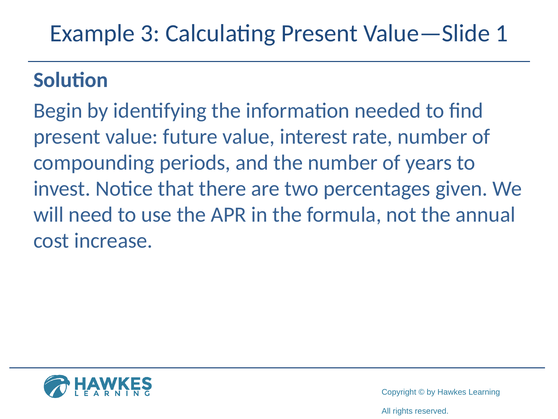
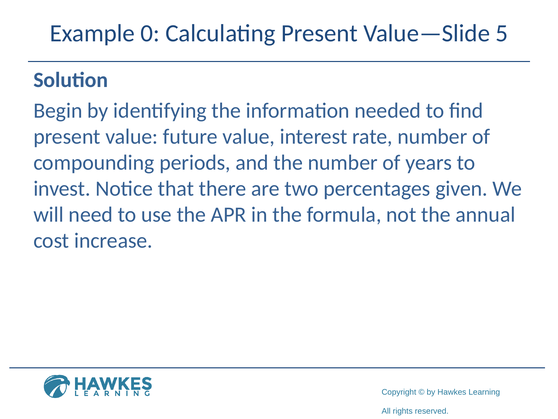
3: 3 -> 0 (150, 33)
1: 1 -> 5 (502, 33)
